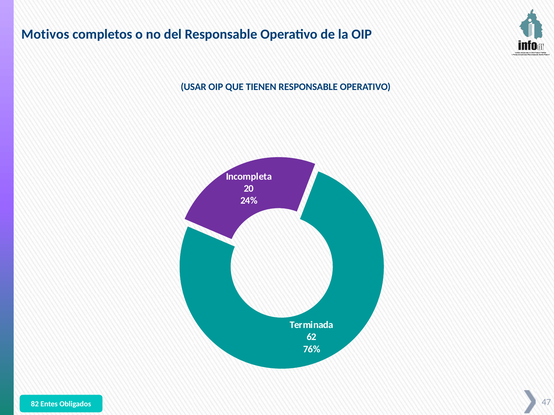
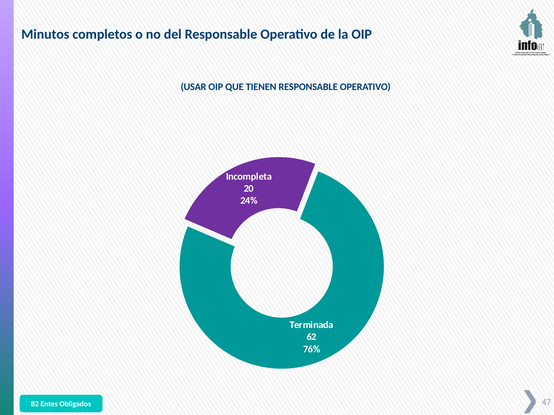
Motivos: Motivos -> Minutos (45, 34)
